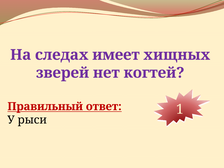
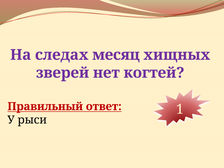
имеет: имеет -> месяц (116, 55)
